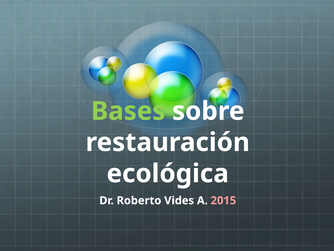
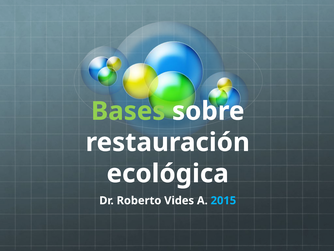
2015 colour: pink -> light blue (223, 200)
